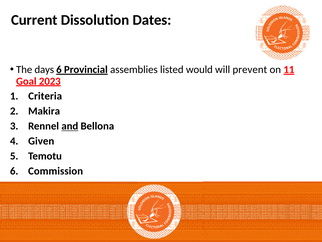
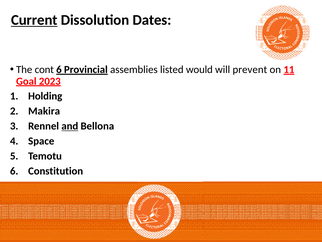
Current underline: none -> present (34, 20)
days: days -> cont (44, 69)
Criteria: Criteria -> Holding (45, 96)
Given: Given -> Space (41, 141)
Commission: Commission -> Constitution (56, 171)
